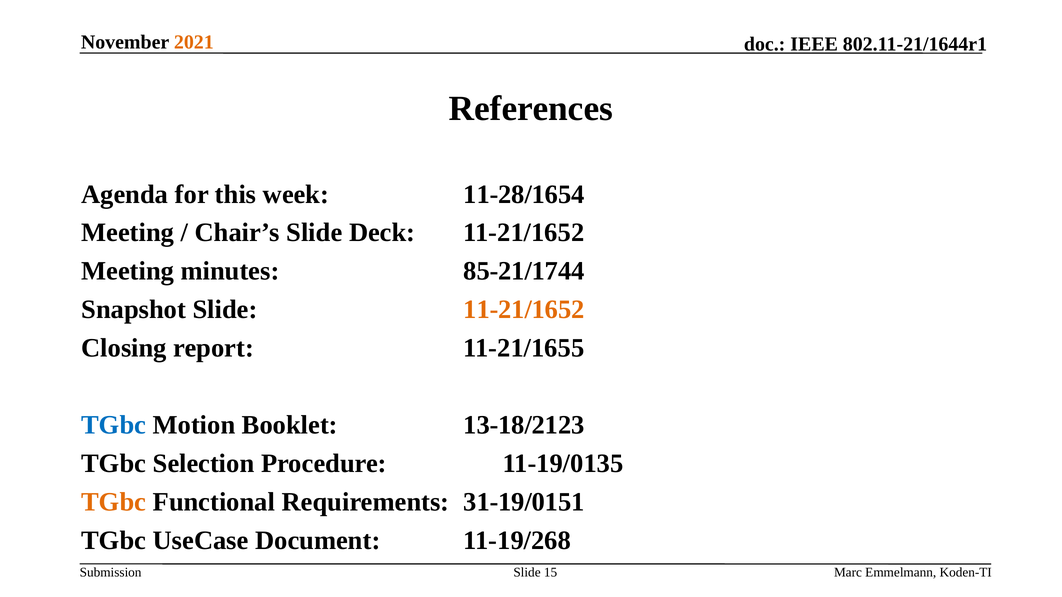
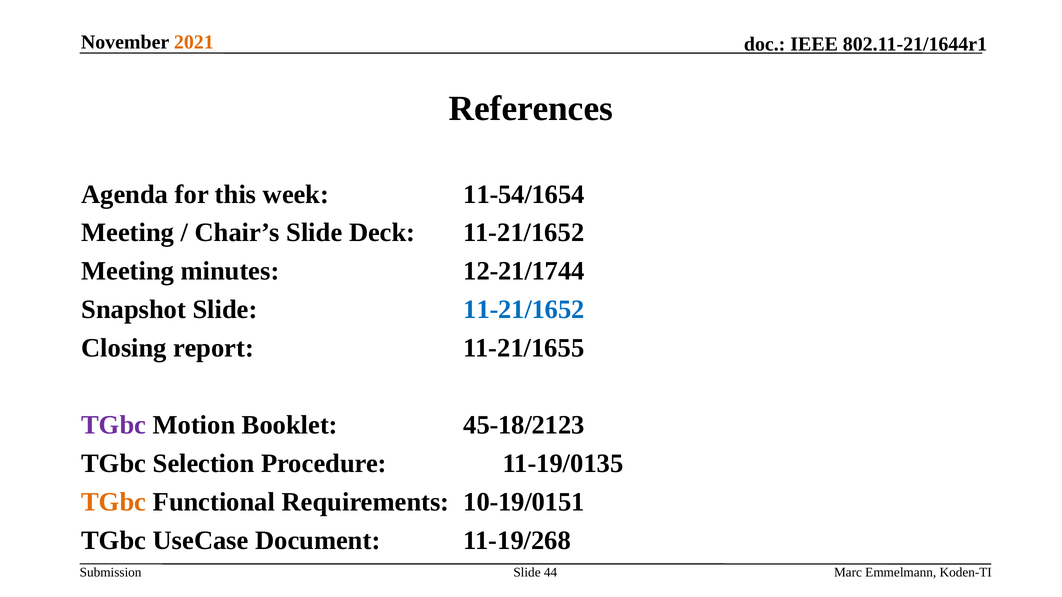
11-28/1654: 11-28/1654 -> 11-54/1654 (524, 194)
85-21/1744: 85-21/1744 -> 12-21/1744 (524, 271)
11-21/1652 colour: orange -> blue (524, 310)
TGbc colour: blue -> purple (114, 425)
13-18/2123: 13-18/2123 -> 45-18/2123 (524, 425)
31-19/0151: 31-19/0151 -> 10-19/0151 (524, 502)
15: 15 -> 44 (551, 573)
